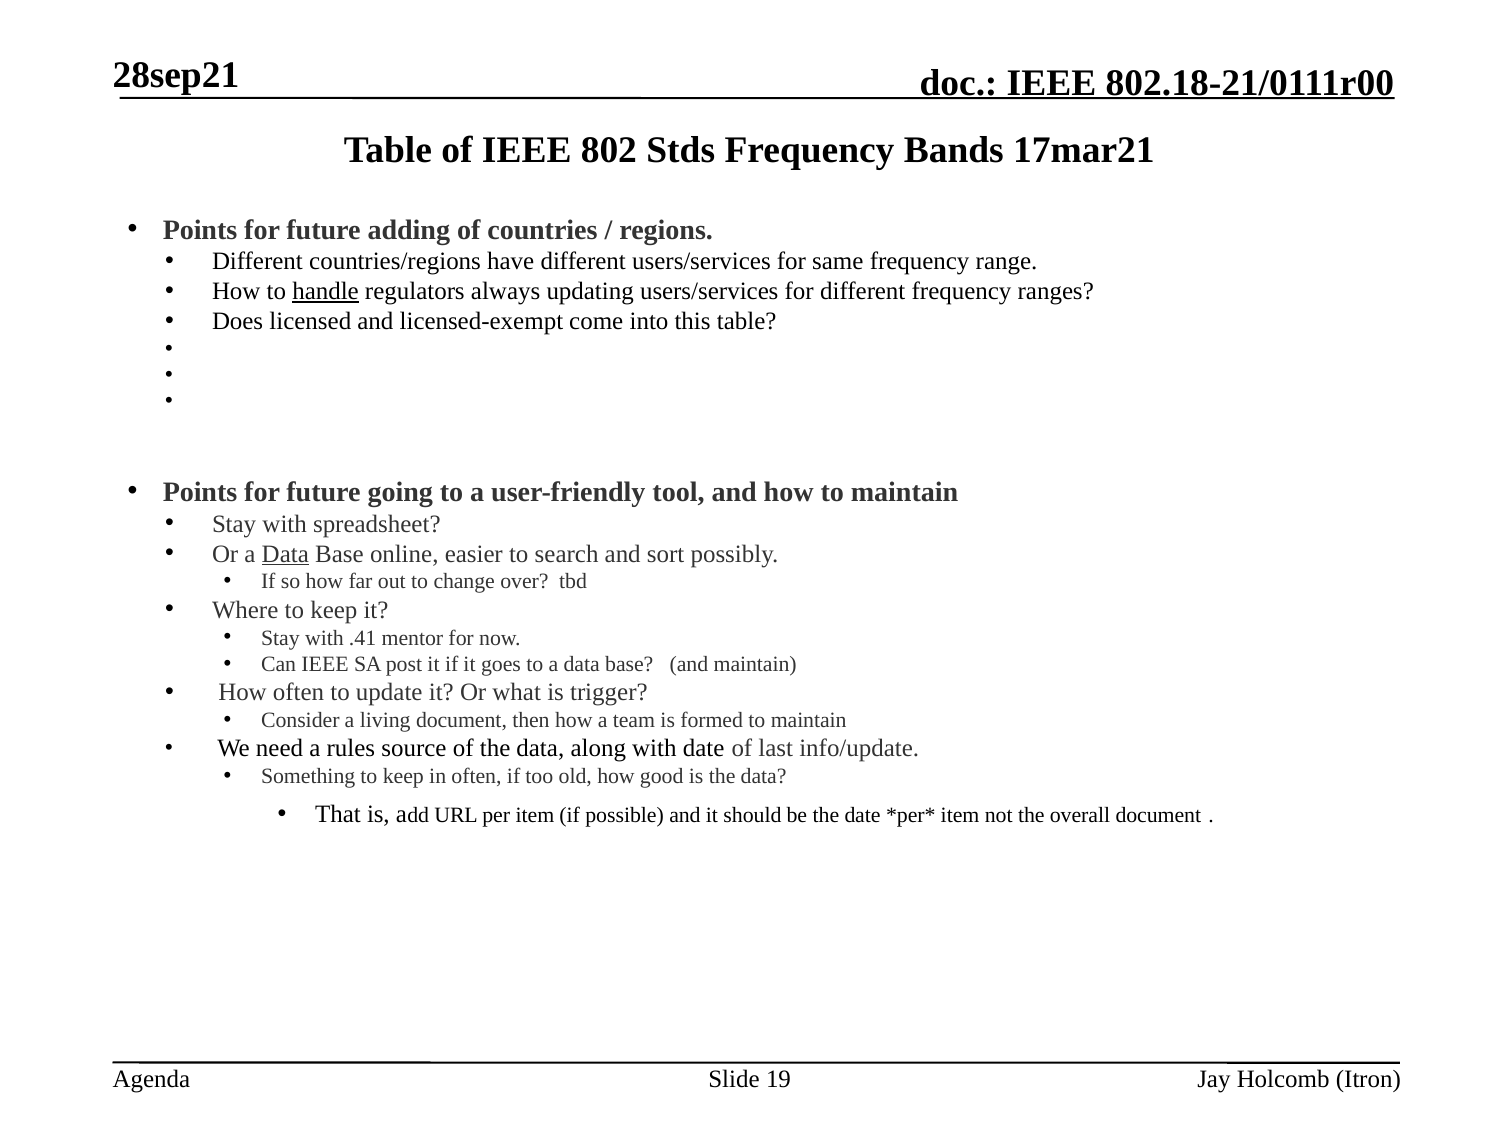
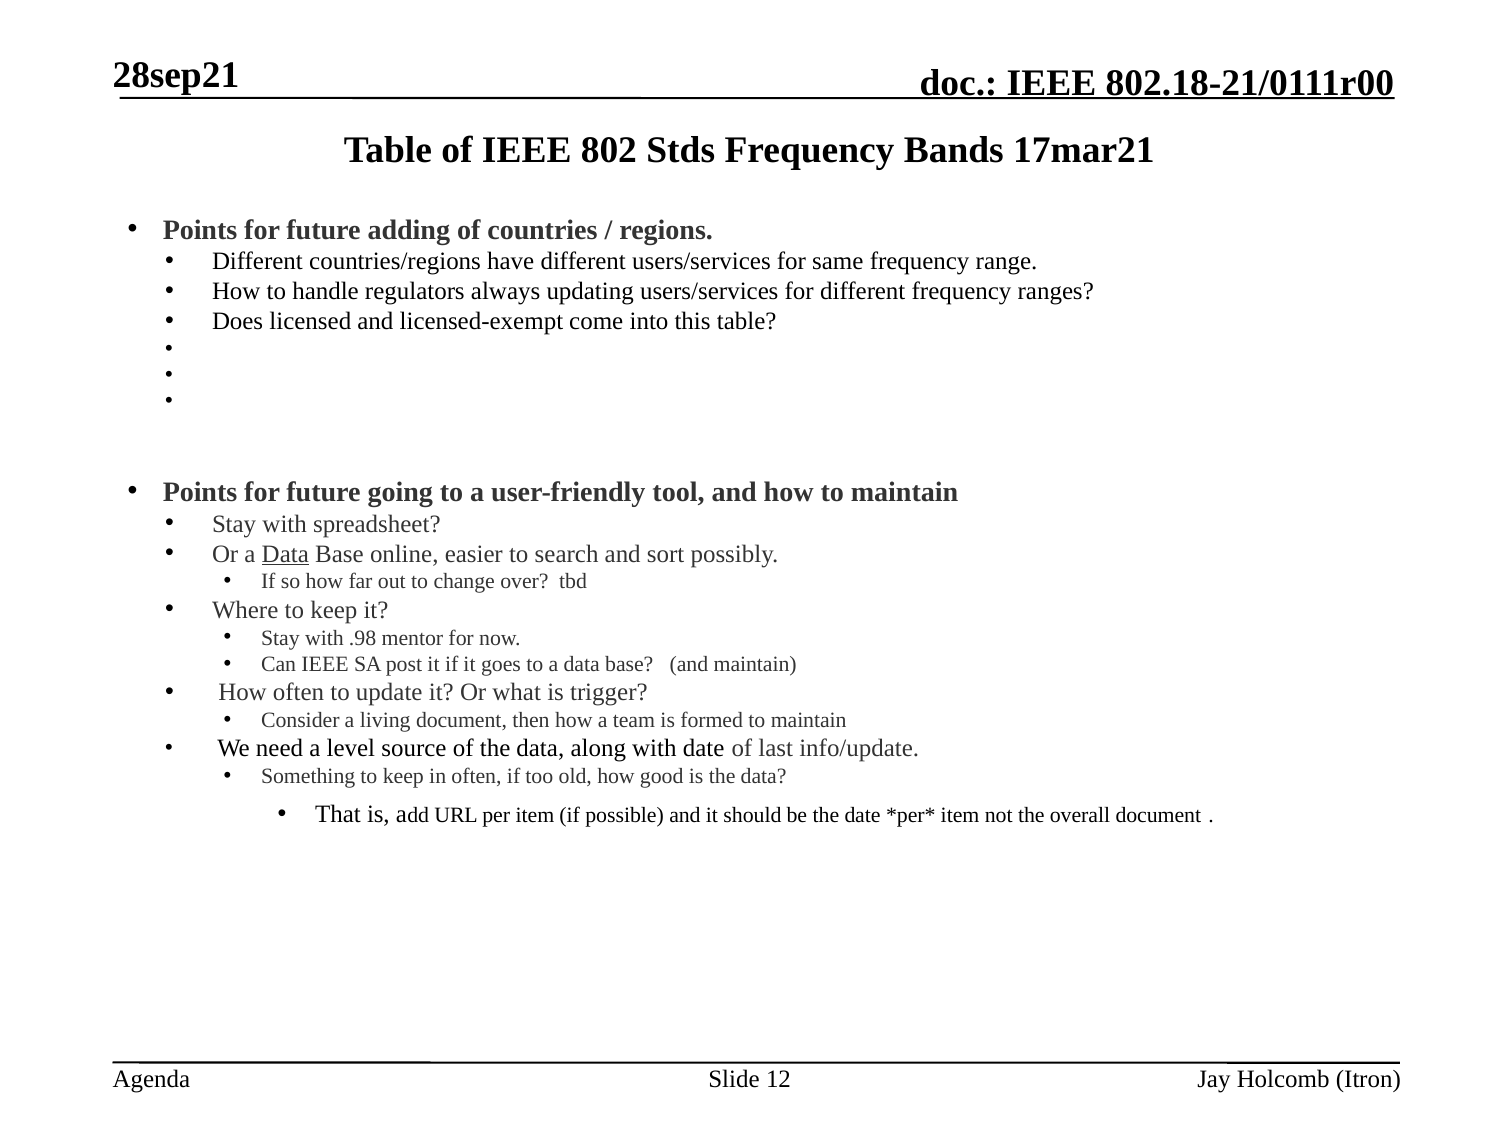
handle underline: present -> none (326, 291)
.41: .41 -> .98 (363, 638)
rules: rules -> level (351, 749)
19: 19 -> 12 (778, 1079)
